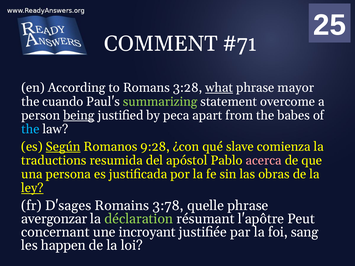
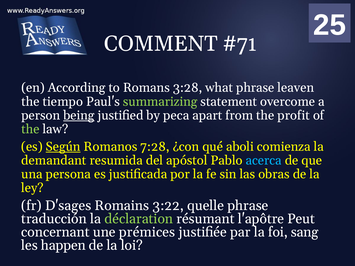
what underline: present -> none (219, 88)
mayor: mayor -> leaven (296, 88)
cuando: cuando -> tiempo (63, 102)
babes: babes -> profit (294, 115)
the colour: light blue -> light green (30, 129)
9:28: 9:28 -> 7:28 (155, 147)
slave: slave -> aboli (240, 147)
traductions: traductions -> demandant (54, 161)
acerca colour: pink -> light blue (264, 161)
ley underline: present -> none (32, 188)
3:78: 3:78 -> 3:22 (168, 206)
avergonzar: avergonzar -> traducción (54, 219)
incroyant: incroyant -> prémices (147, 232)
